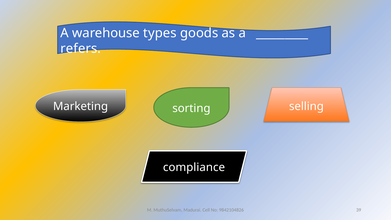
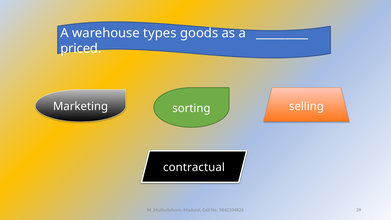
refers: refers -> priced (81, 49)
compliance: compliance -> contractual (194, 167)
